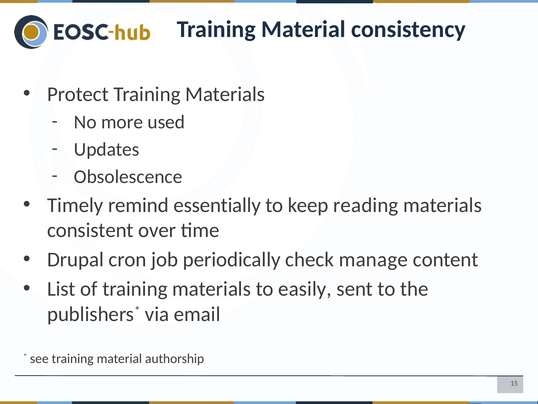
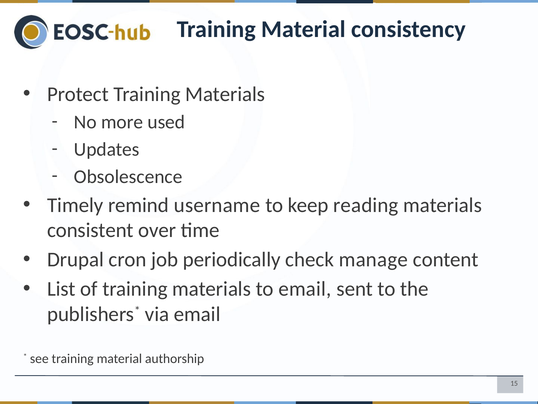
essentially: essentially -> username (217, 205)
to easily: easily -> email (305, 289)
